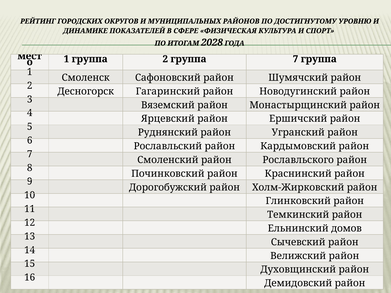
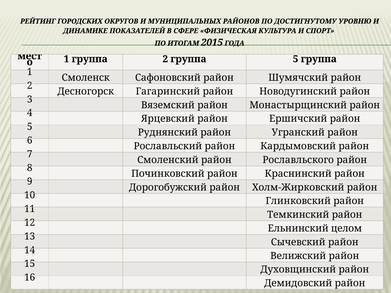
2028: 2028 -> 2015 (212, 42)
группа 7: 7 -> 5 (296, 59)
домов: домов -> целом (346, 229)
